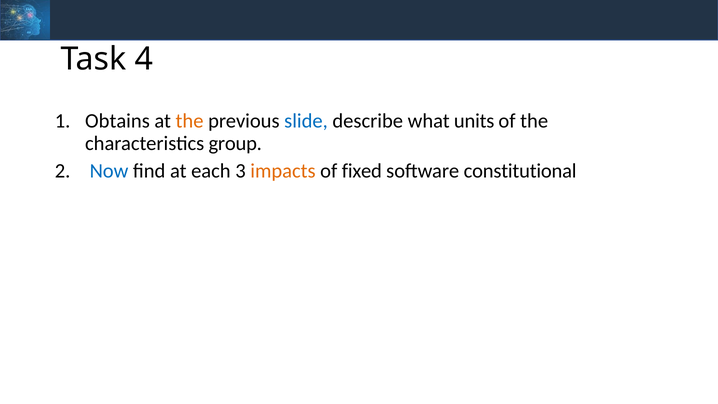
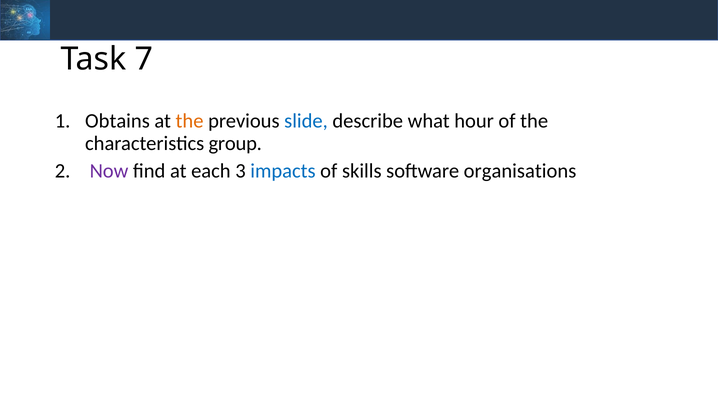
4: 4 -> 7 (144, 59)
units: units -> hour (474, 121)
Now colour: blue -> purple (109, 171)
impacts colour: orange -> blue (283, 171)
fixed: fixed -> skills (362, 171)
constitutional: constitutional -> organisations (520, 171)
